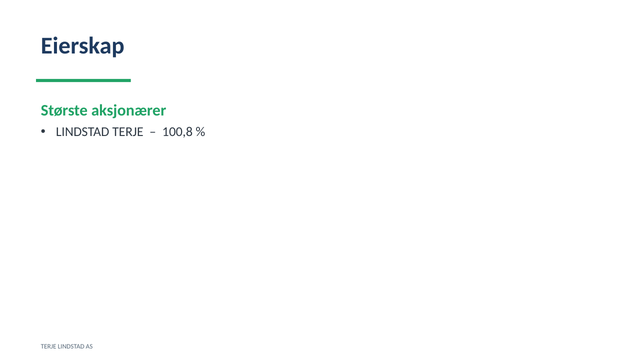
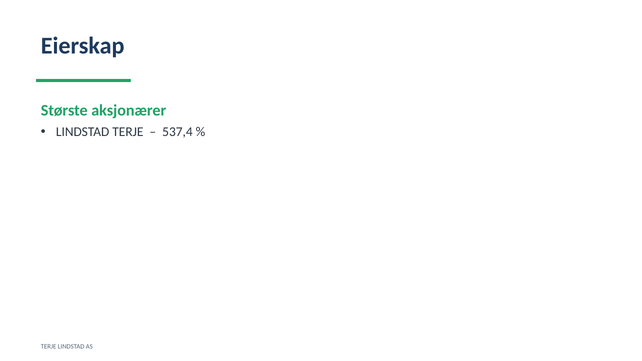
100,8: 100,8 -> 537,4 (177, 132)
